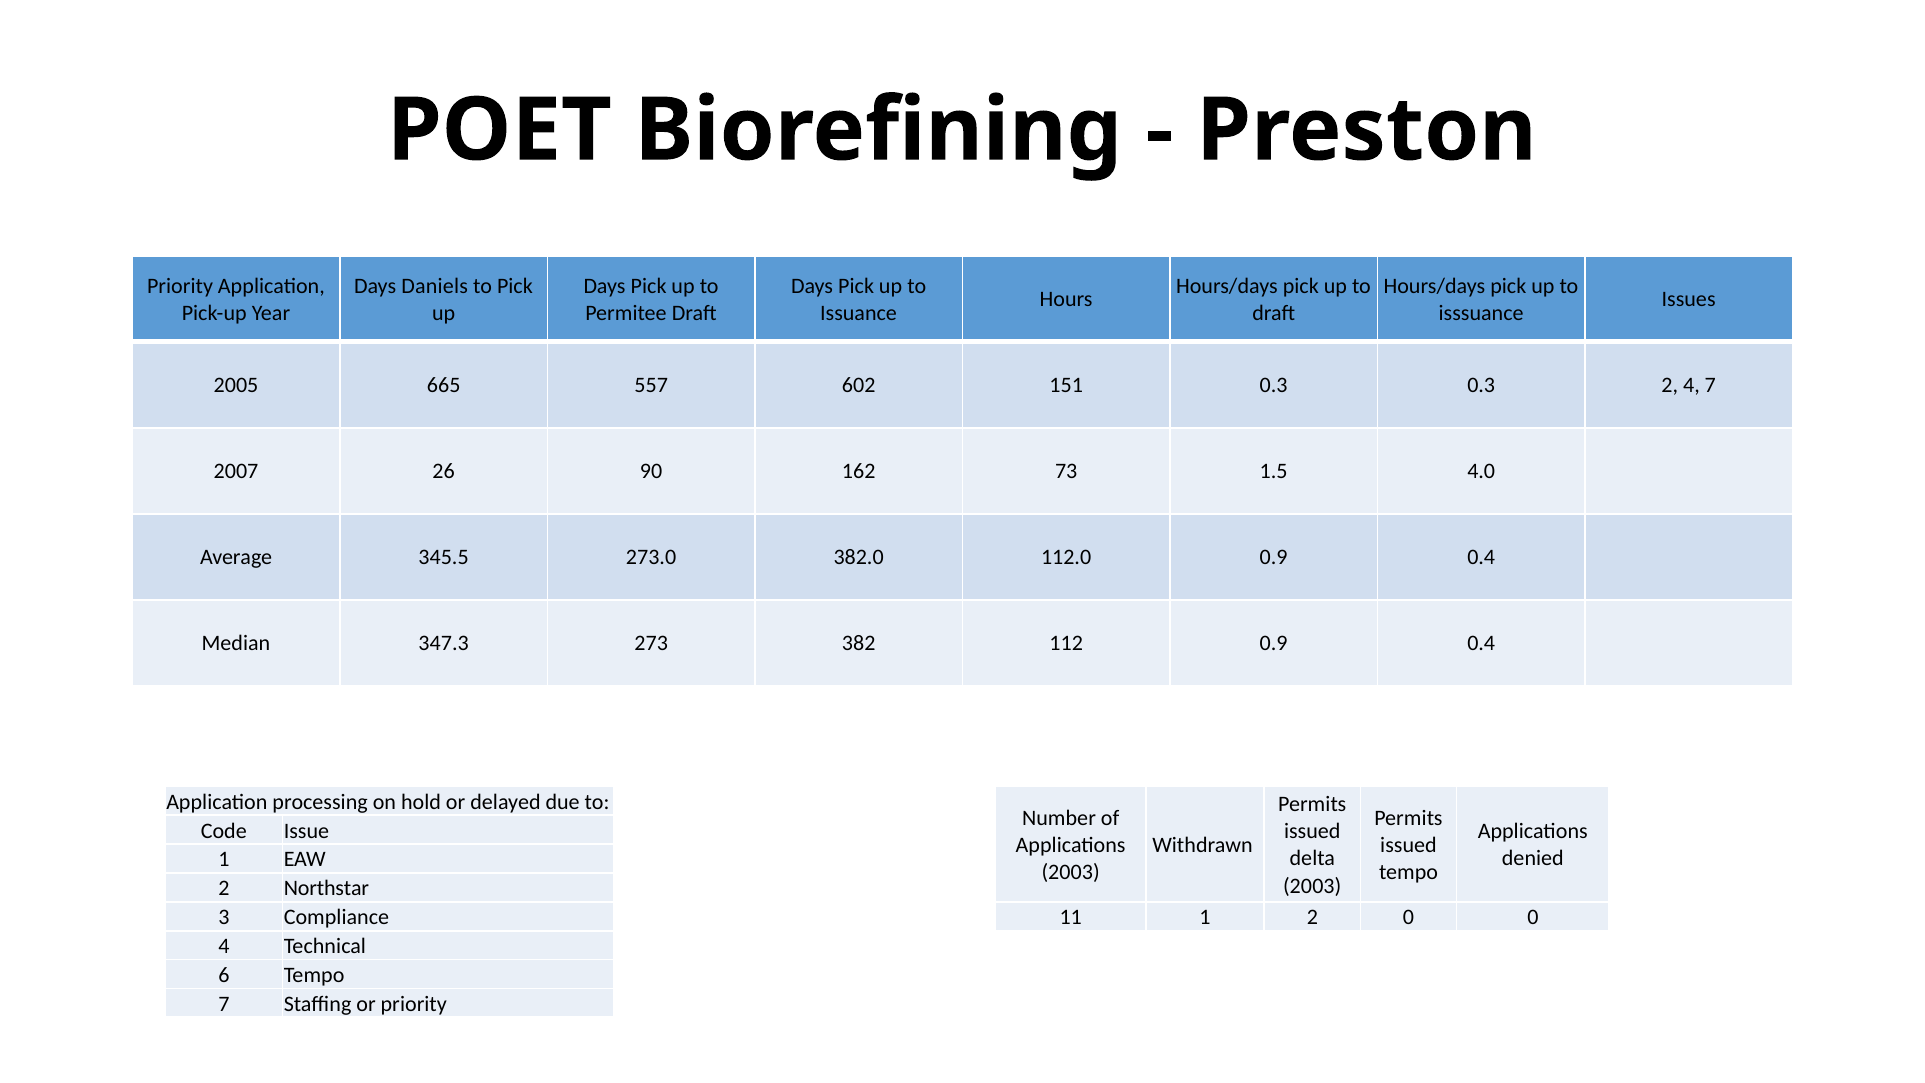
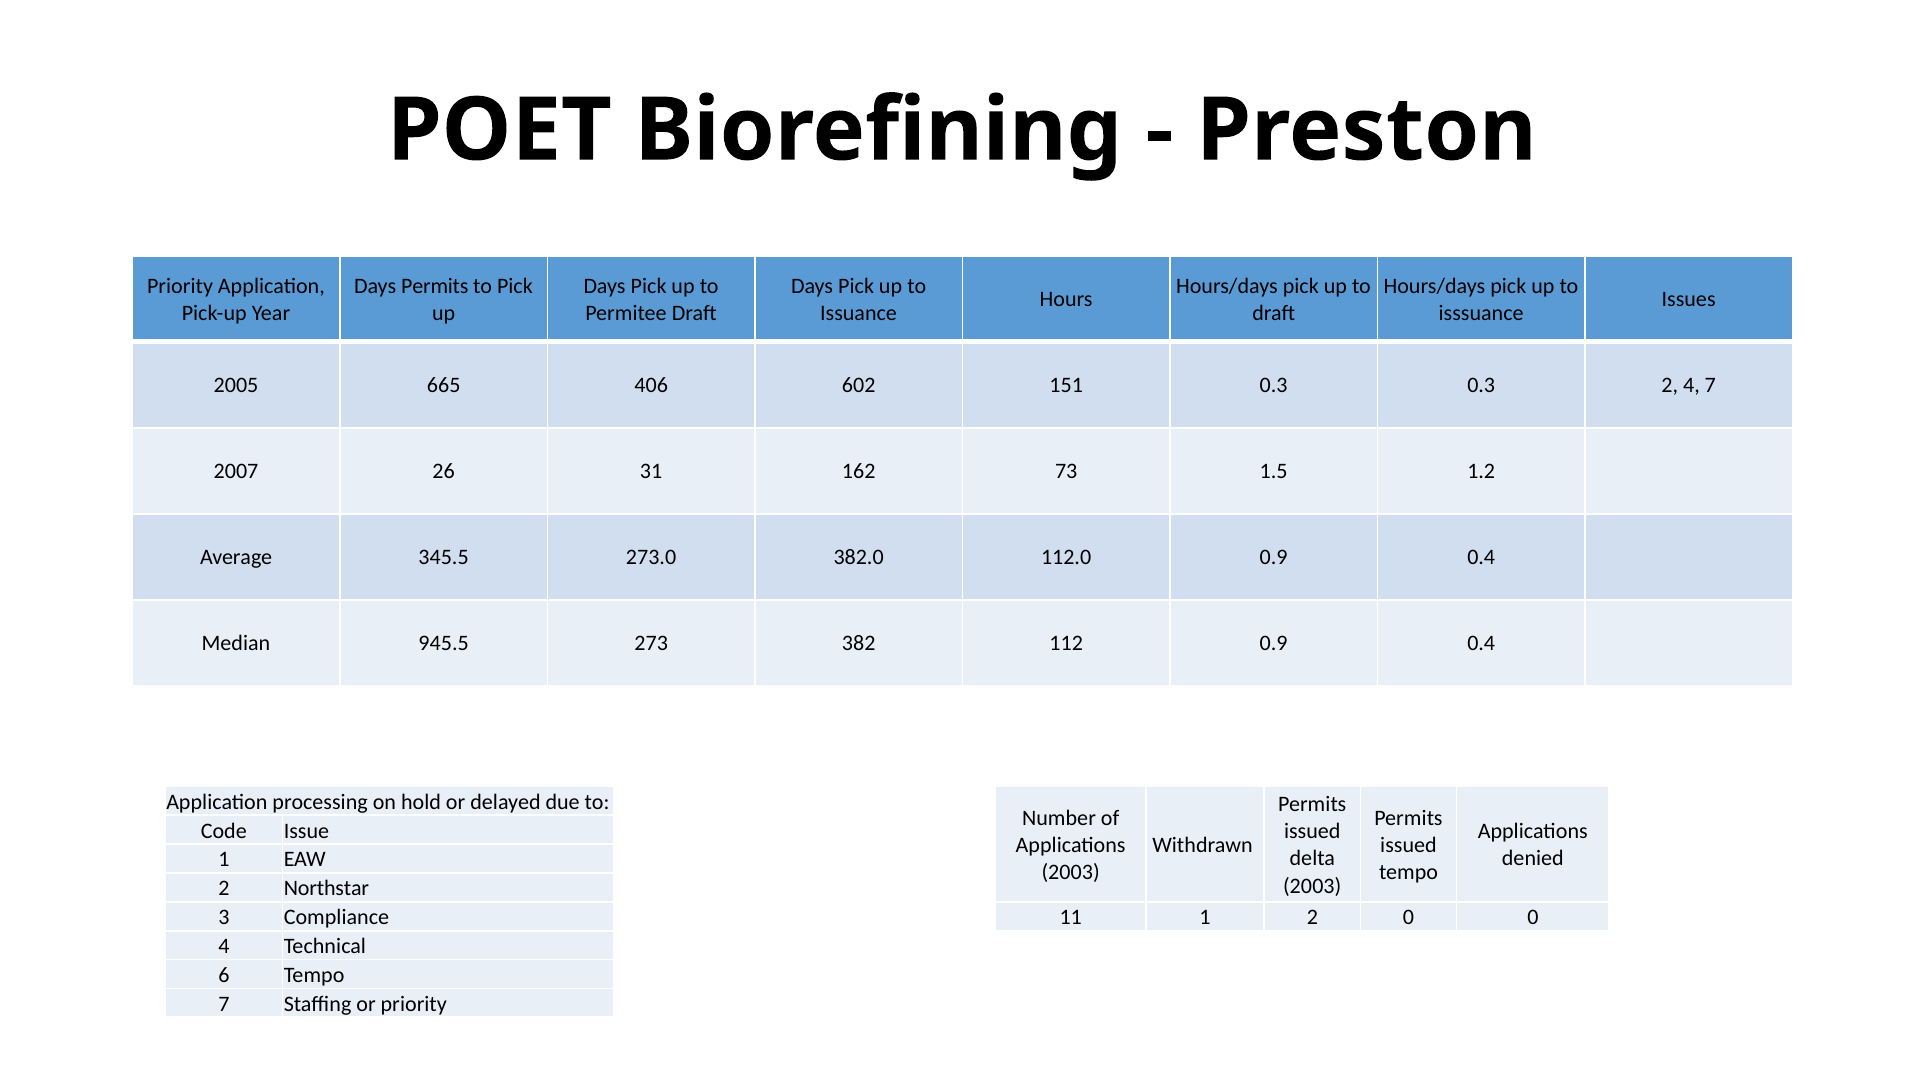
Days Daniels: Daniels -> Permits (435, 286)
557: 557 -> 406 (651, 385)
90: 90 -> 31 (651, 471)
4.0: 4.0 -> 1.2 (1481, 471)
347.3: 347.3 -> 945.5 (444, 643)
